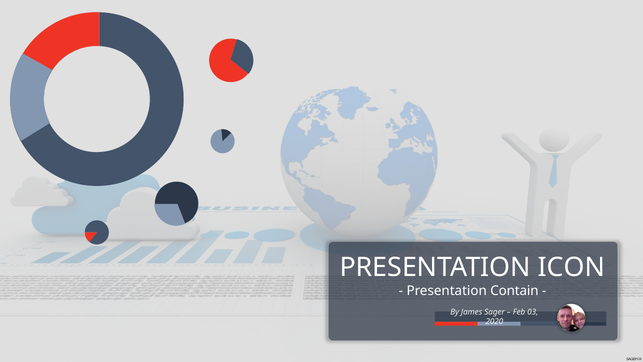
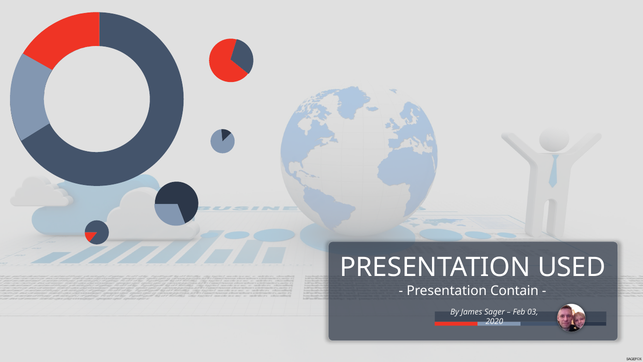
ICON: ICON -> USED (572, 267)
